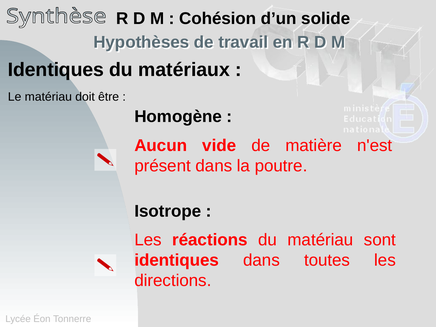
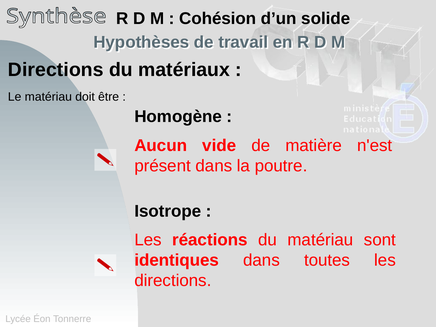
Identiques: Identiques -> Directions (56, 70)
